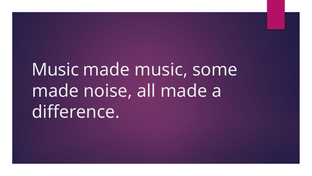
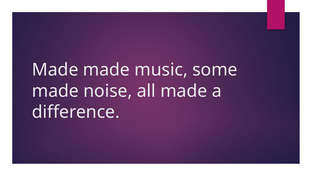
Music: Music -> Made (55, 70)
